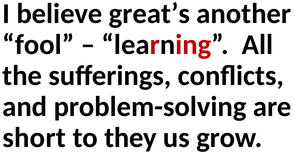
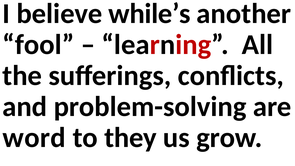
great’s: great’s -> while’s (149, 14)
short: short -> word (34, 138)
